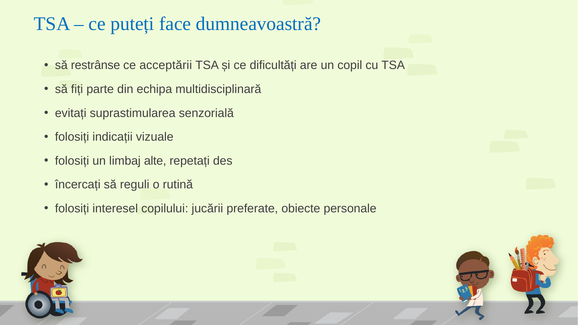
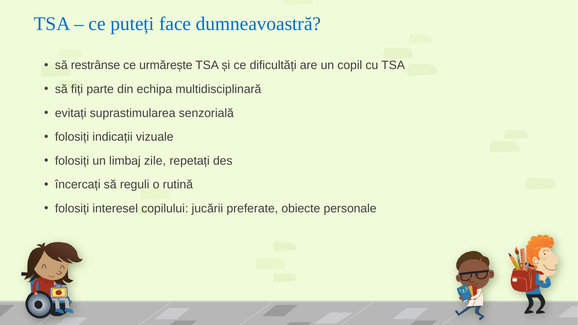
acceptării: acceptării -> urmărește (166, 65)
alte: alte -> zile (155, 161)
